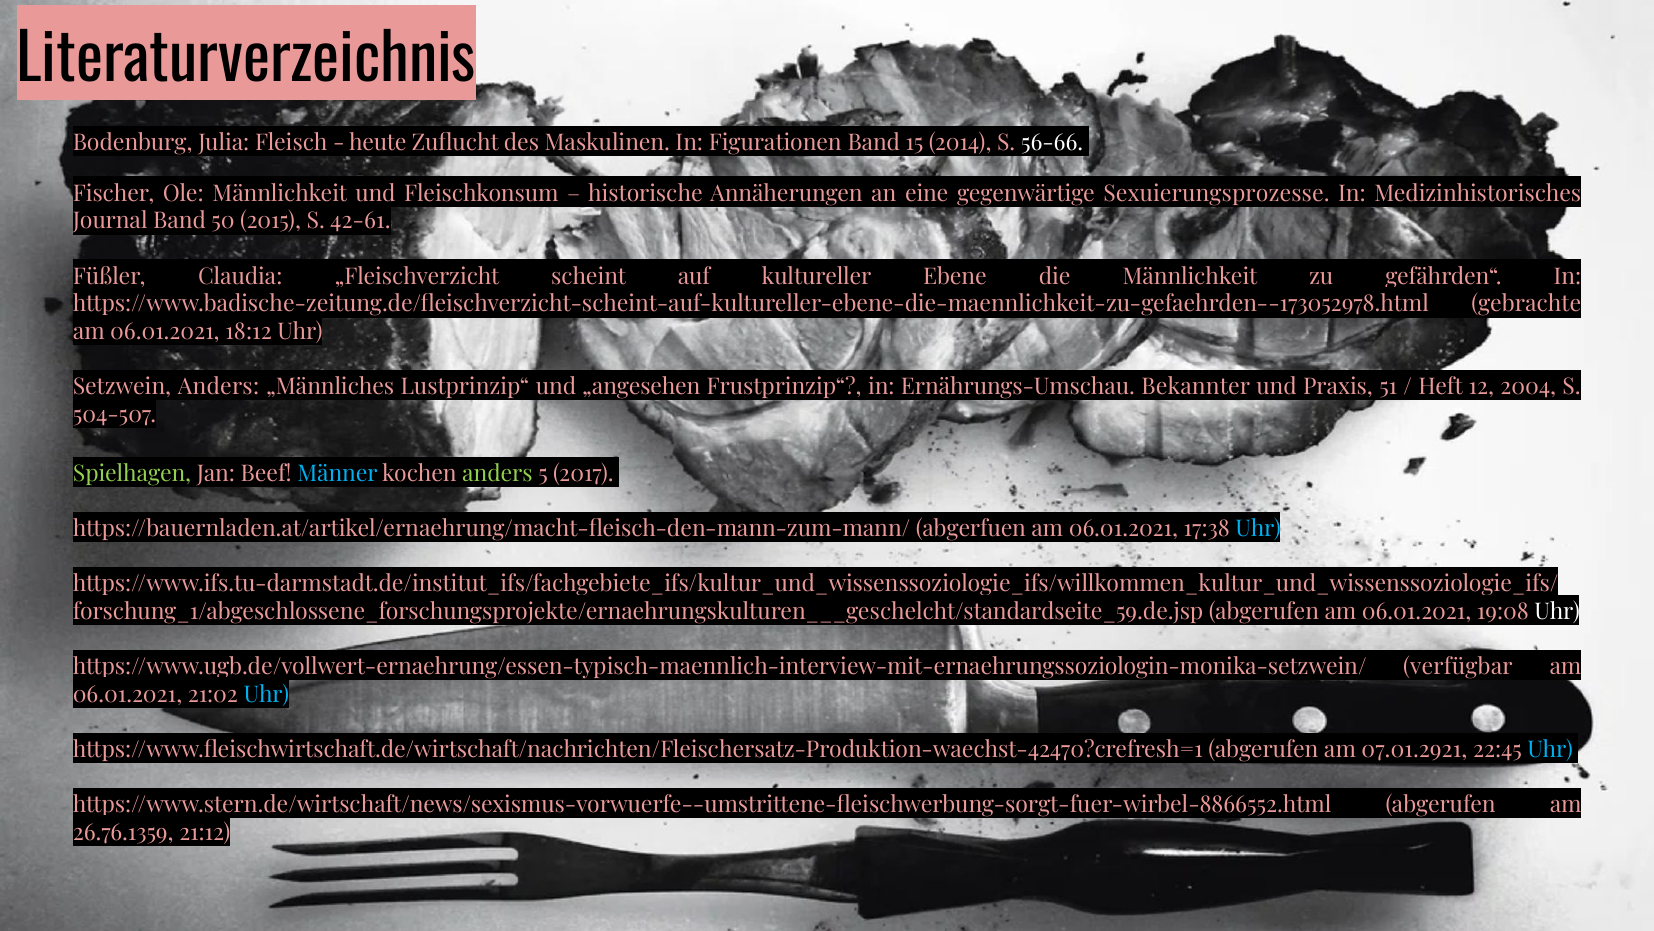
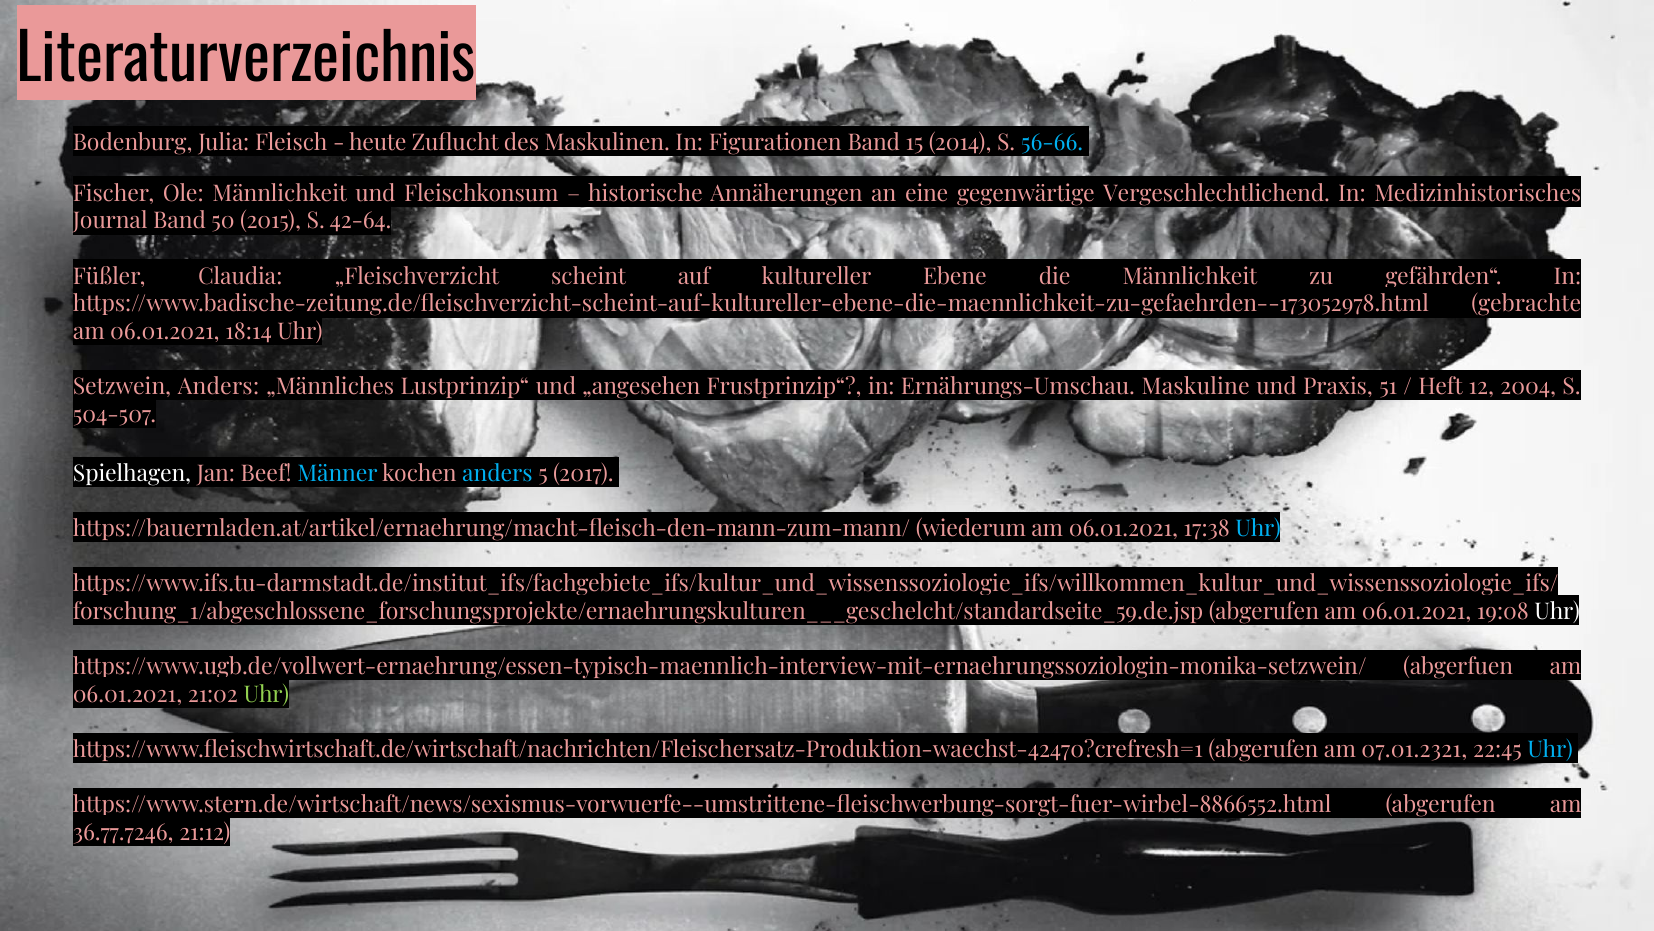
56-66 colour: white -> light blue (1052, 143)
Sexuierungsprozesse: Sexuierungsprozesse -> Vergeschlechtlichend (1217, 194)
42-61: 42-61 -> 42-64 (361, 221)
18:12: 18:12 -> 18:14 (249, 332)
Bekannter: Bekannter -> Maskuline (1196, 387)
Spielhagen colour: light green -> white (132, 474)
anders colour: light green -> light blue (497, 474)
abgerfuen: abgerfuen -> wiederum (971, 529)
verfügbar: verfügbar -> abgerfuen (1458, 667)
Uhr colour: light blue -> light green (266, 694)
07.01.2921: 07.01.2921 -> 07.01.2321 (1414, 749)
26.76.1359: 26.76.1359 -> 36.77.7246 (123, 832)
